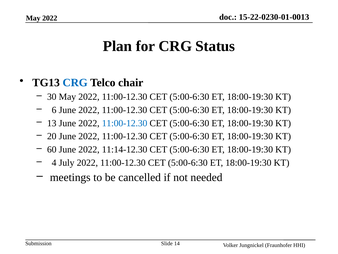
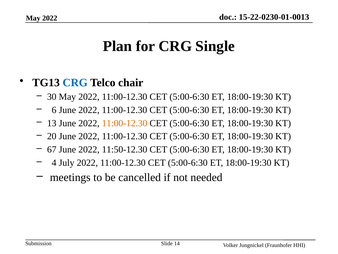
Status: Status -> Single (215, 46)
11:00-12.30 colour: blue -> orange (125, 123)
60: 60 -> 67 (52, 149)
11:14-12.30: 11:14-12.30 -> 11:50-12.30 (125, 149)
